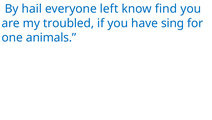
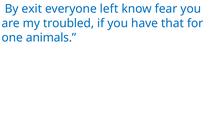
hail: hail -> exit (32, 9)
find: find -> fear (166, 9)
sing: sing -> that (172, 23)
